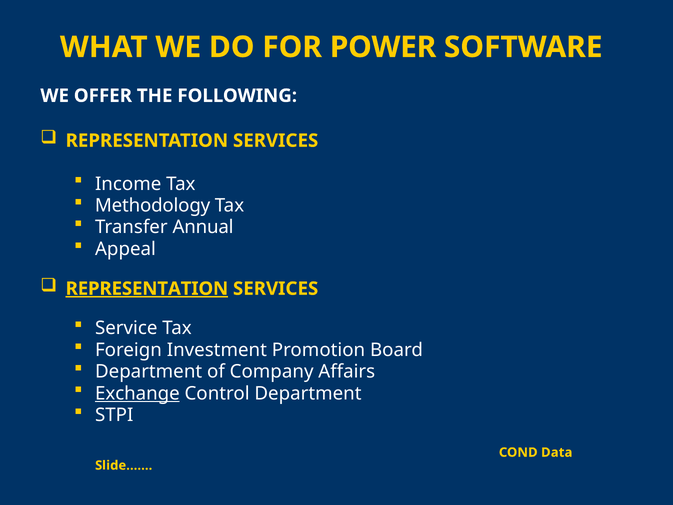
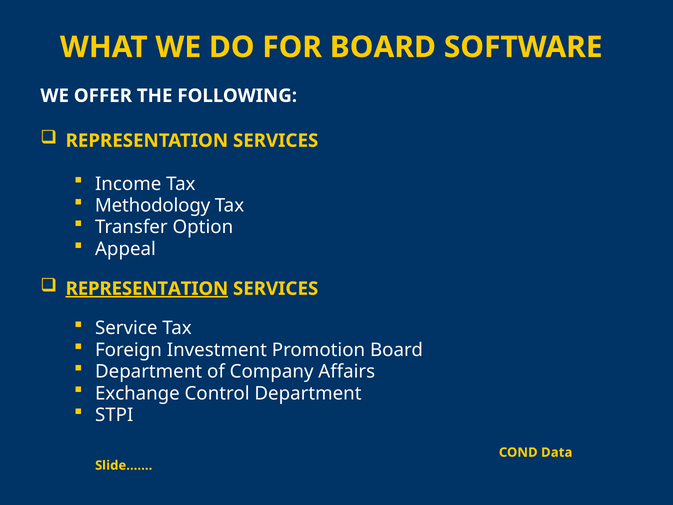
FOR POWER: POWER -> BOARD (383, 47)
Annual: Annual -> Option (203, 227)
Exchange underline: present -> none (137, 393)
